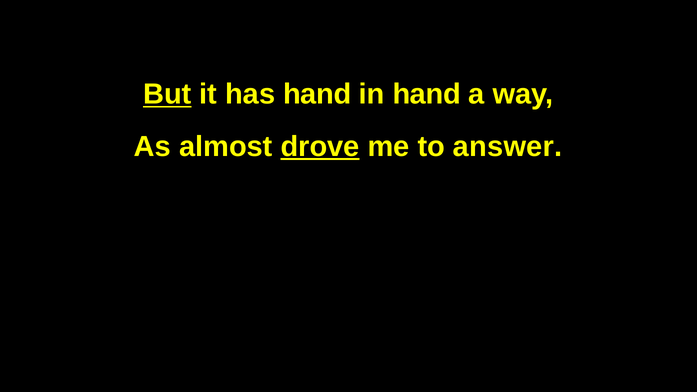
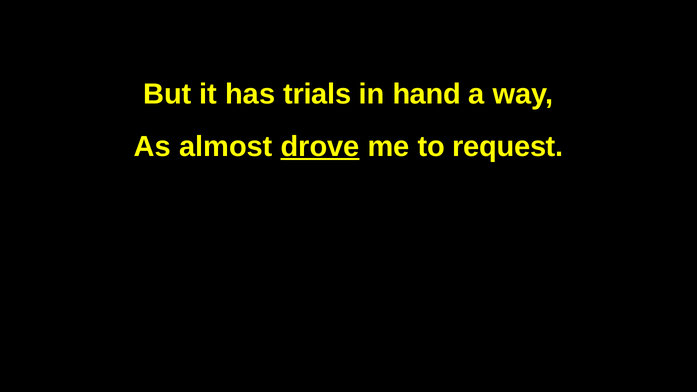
But underline: present -> none (167, 94)
has hand: hand -> trials (317, 94)
answer: answer -> request (508, 147)
